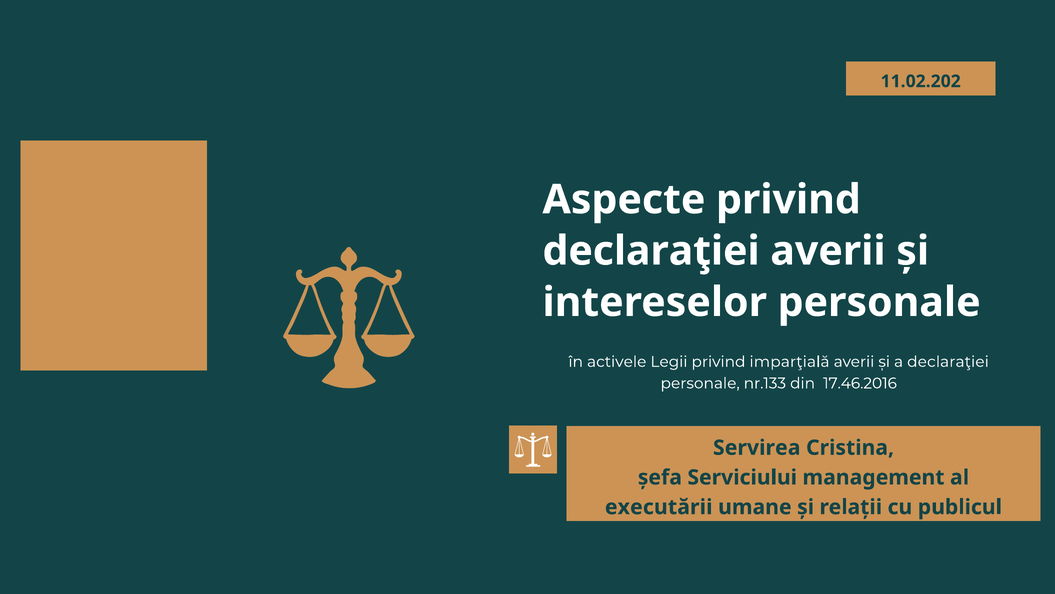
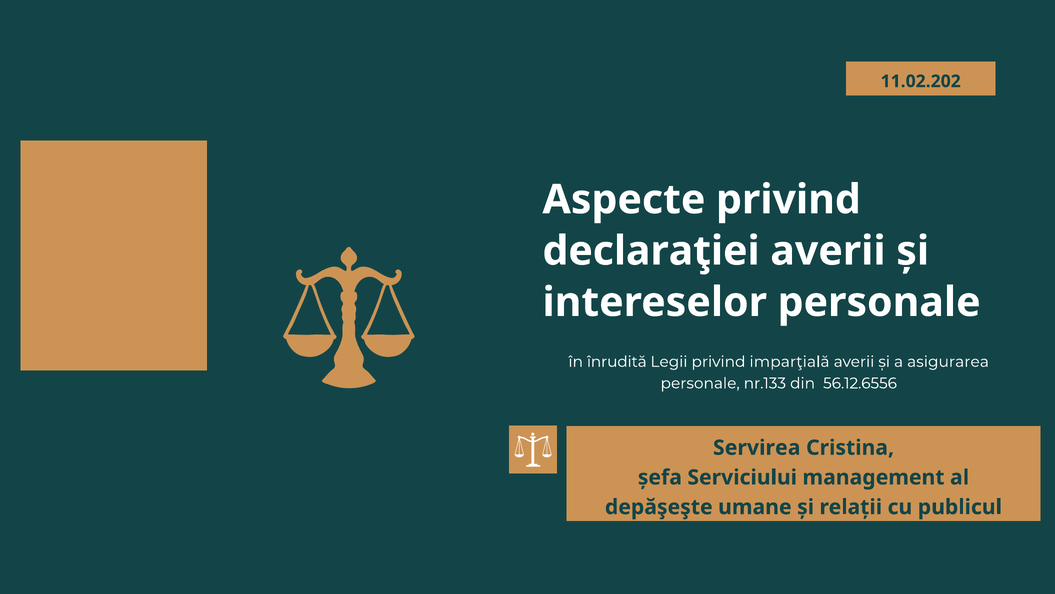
activele: activele -> înrudită (617, 361)
a declaraţiei: declaraţiei -> asigurarea (948, 361)
17.46.2016: 17.46.2016 -> 56.12.6556 (860, 383)
executării: executării -> depăşeşte (659, 507)
